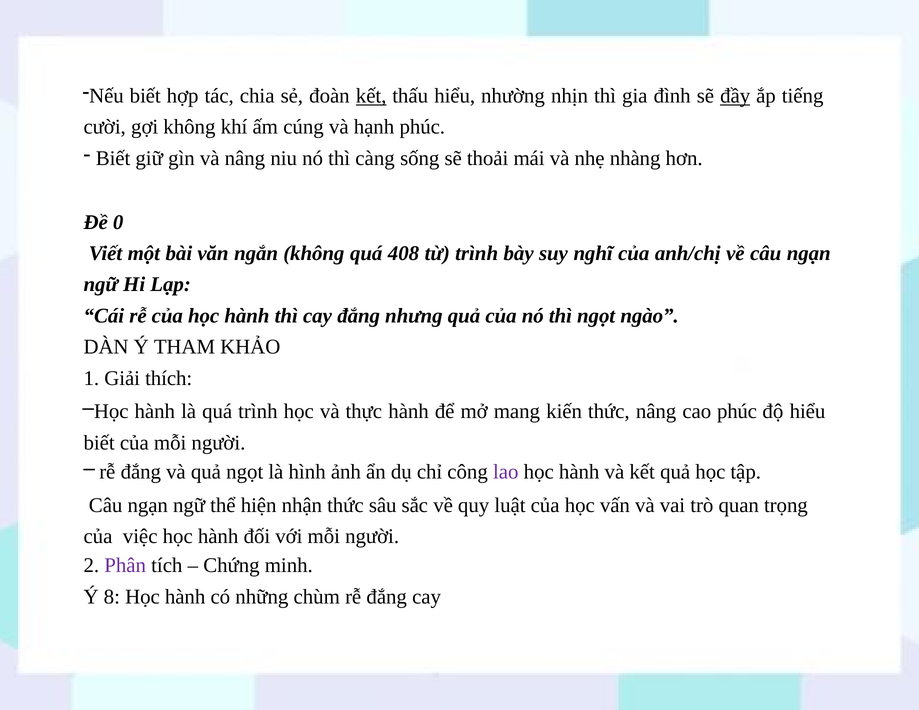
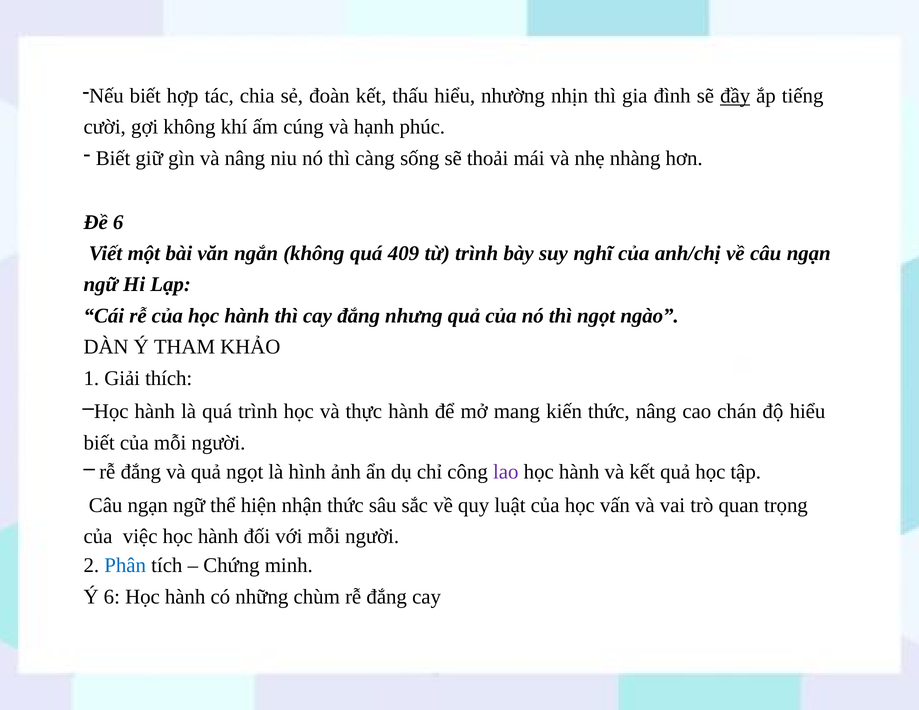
kết underline: present -> none (371, 96)
Đề 0: 0 -> 6 (118, 222)
408: 408 -> 409 (403, 254)
cao phúc: phúc -> chán (737, 412)
Phân colour: purple -> blue (125, 566)
Ý 8: 8 -> 6 (112, 597)
